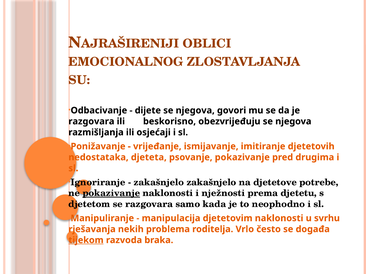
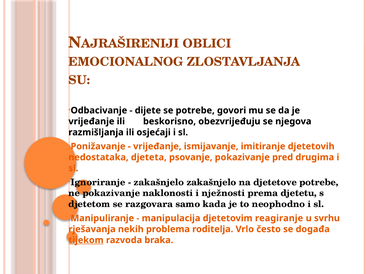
dijete se njegova: njegova -> potrebe (195, 111)
razgovara: razgovara -> vrijeđanje (91, 122)
pokazivanje underline: present -> none (111, 194)
djetetovim naklonosti: naklonosti -> reagiranje (279, 219)
